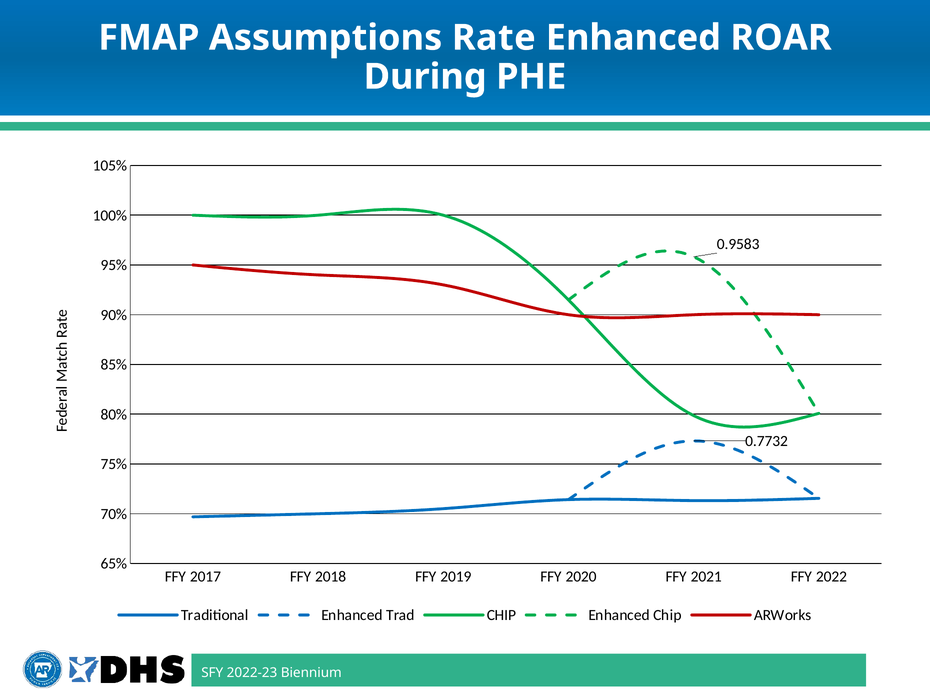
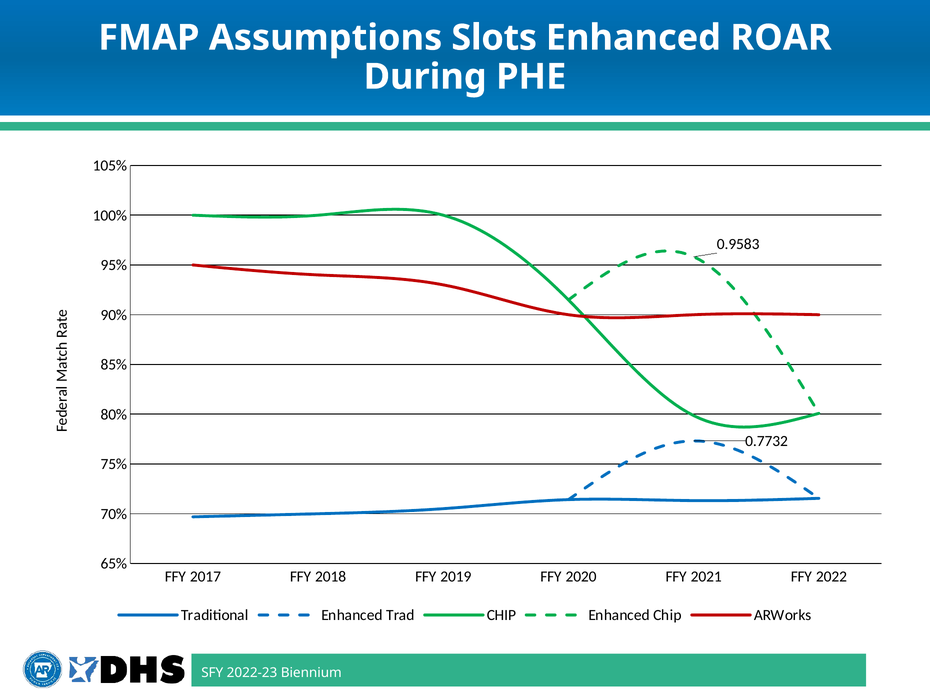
Rate: Rate -> Slots (494, 38)
